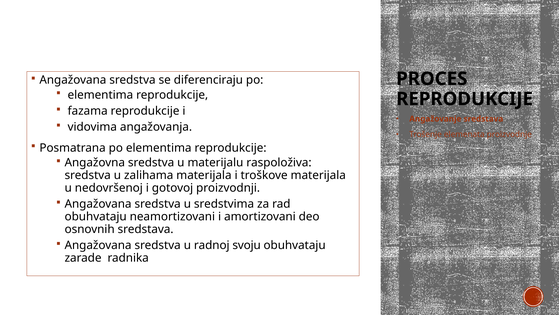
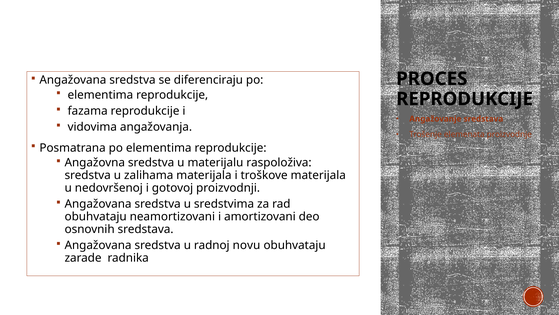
svoju: svoju -> novu (246, 245)
